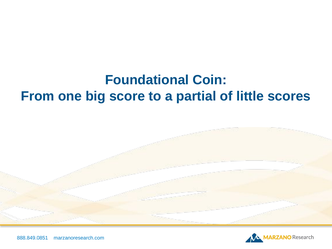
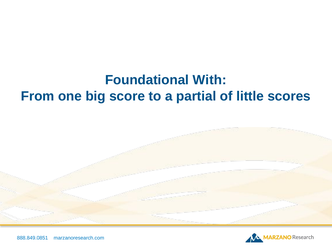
Coin: Coin -> With (210, 80)
